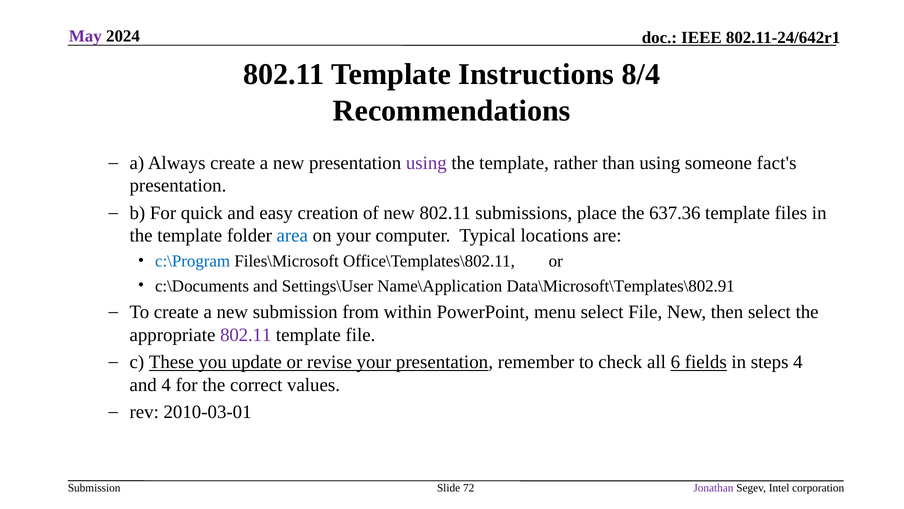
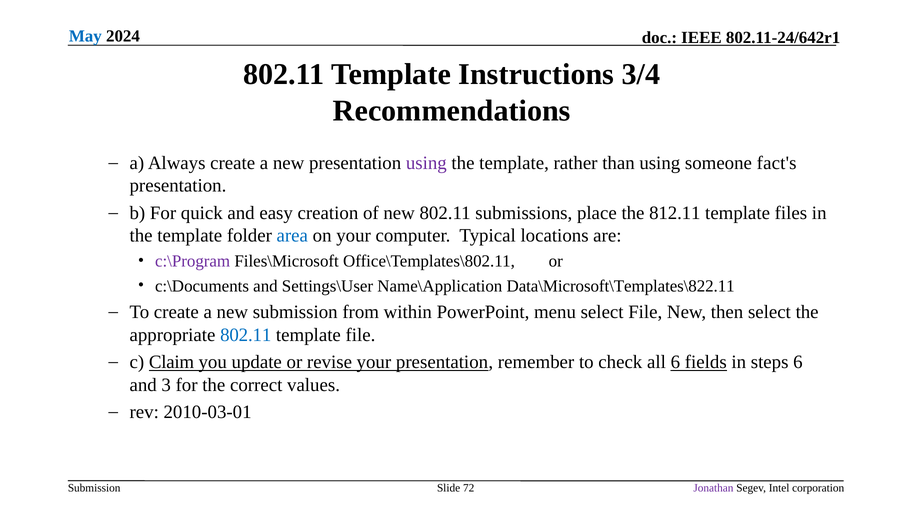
May colour: purple -> blue (85, 36)
8/4: 8/4 -> 3/4 (641, 74)
637.36: 637.36 -> 812.11 (675, 213)
c:\Program colour: blue -> purple (193, 261)
Data\Microsoft\Templates\802.91: Data\Microsoft\Templates\802.91 -> Data\Microsoft\Templates\822.11 (621, 286)
802.11 colour: purple -> blue (246, 335)
These: These -> Claim (172, 362)
steps 4: 4 -> 6 (798, 362)
and 4: 4 -> 3 (166, 384)
